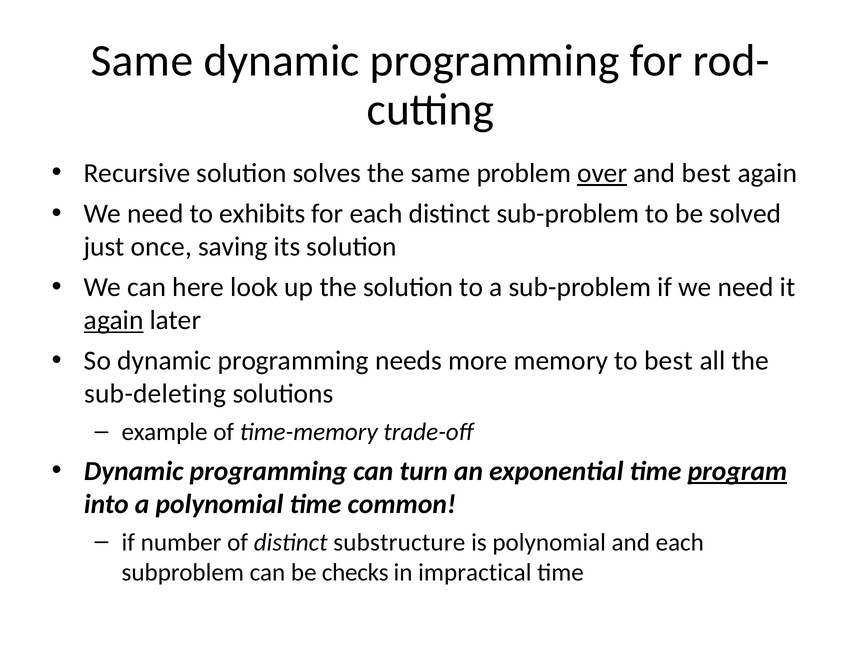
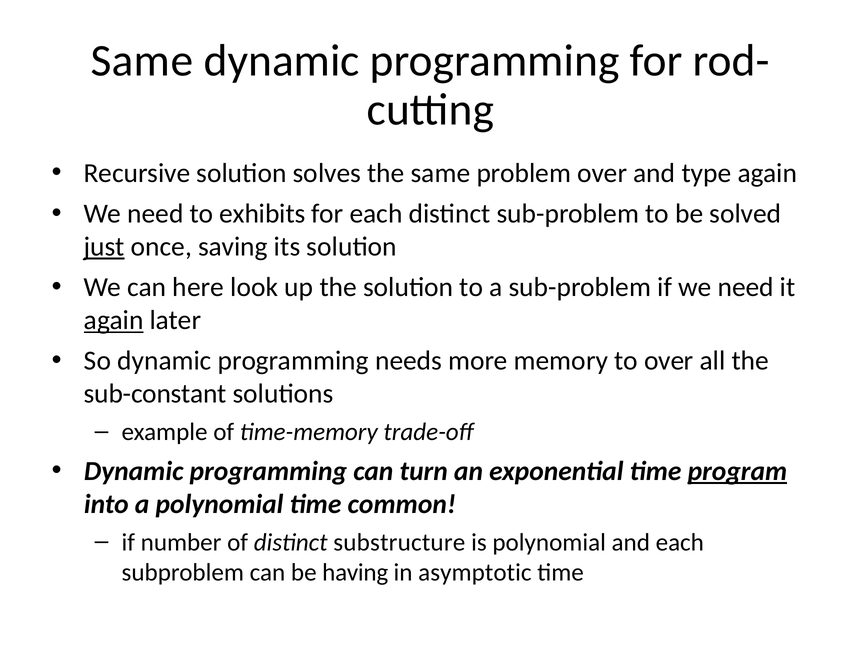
over underline: present -> none (602, 173)
and best: best -> type (706, 173)
just underline: none -> present (104, 247)
to best: best -> over (669, 361)
sub-deleting: sub-deleting -> sub-constant (155, 394)
checks: checks -> having (355, 573)
impractical: impractical -> asymptotic (475, 573)
